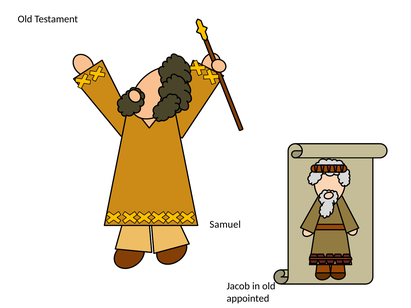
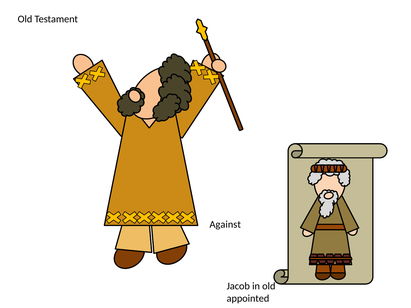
Samuel: Samuel -> Against (225, 225)
